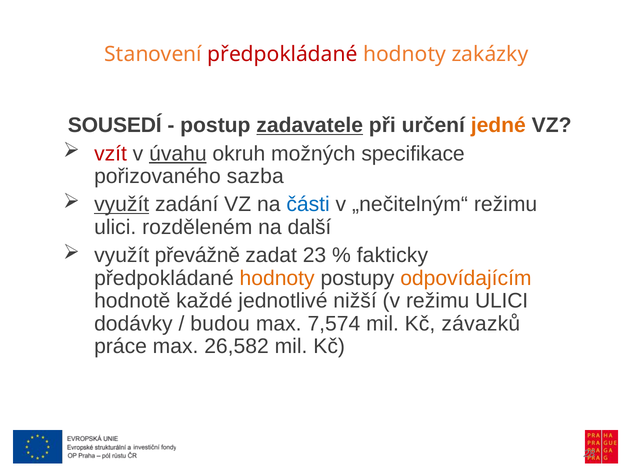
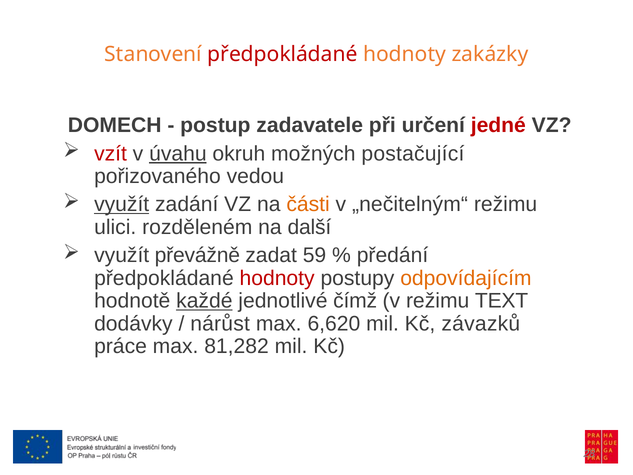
SOUSEDÍ: SOUSEDÍ -> DOMECH (115, 125)
zadavatele underline: present -> none (310, 125)
jedné colour: orange -> red (498, 125)
specifikace: specifikace -> postačující (413, 154)
sazba: sazba -> vedou (255, 176)
části colour: blue -> orange (308, 204)
23: 23 -> 59 (315, 255)
fakticky: fakticky -> předání (393, 255)
hodnoty colour: orange -> red (277, 278)
každé underline: none -> present (204, 301)
nižší: nižší -> čímž (355, 301)
v režimu ULICI: ULICI -> TEXT (502, 301)
budou: budou -> nárůst (220, 324)
7,574: 7,574 -> 6,620 (334, 324)
26,582: 26,582 -> 81,282 (237, 346)
